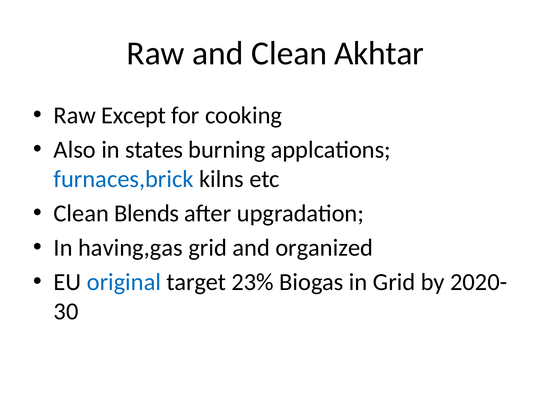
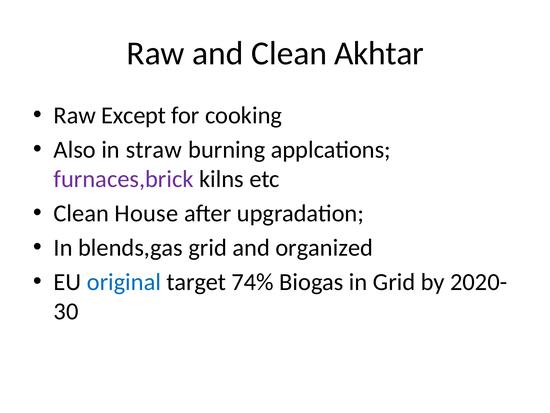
states: states -> straw (154, 150)
furnaces,brick colour: blue -> purple (124, 179)
Blends: Blends -> House (146, 213)
having,gas: having,gas -> blends,gas (130, 247)
23%: 23% -> 74% (253, 282)
